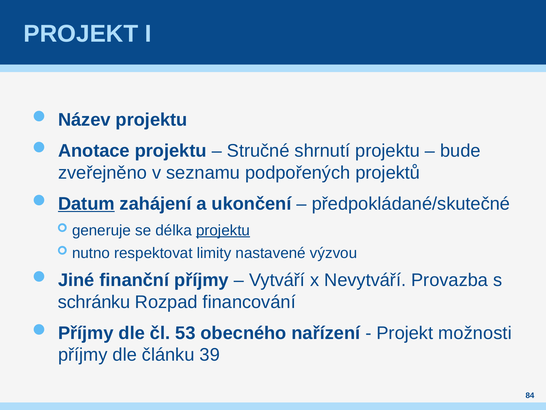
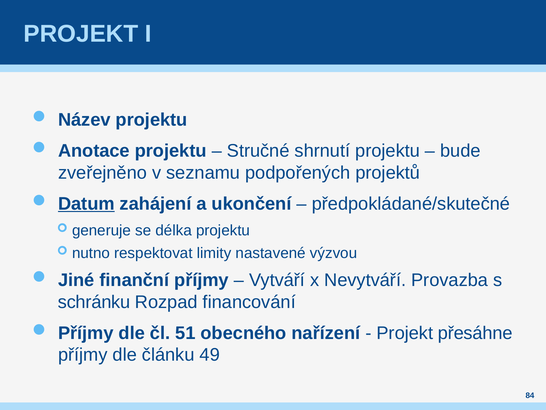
projektu underline: present -> none (223, 230)
53: 53 -> 51 (185, 333)
možnosti: možnosti -> přesáhne (475, 333)
39: 39 -> 49 (210, 355)
